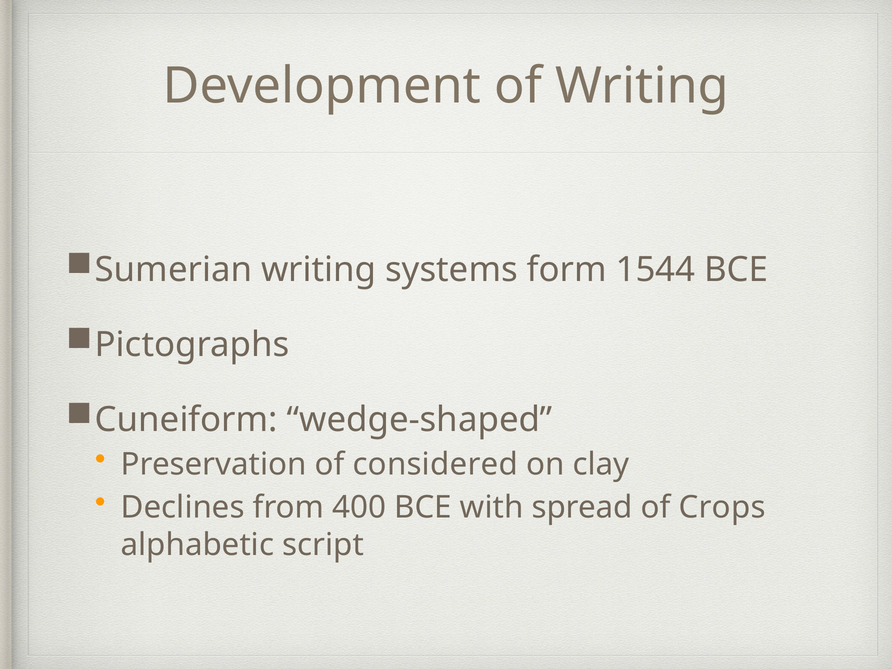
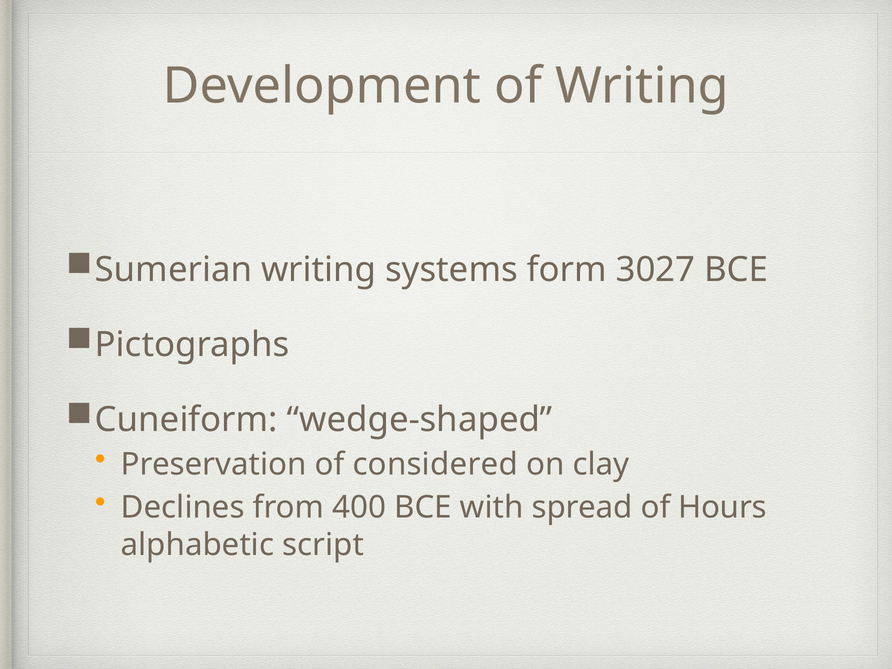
1544: 1544 -> 3027 (655, 270)
Crops: Crops -> Hours (723, 507)
